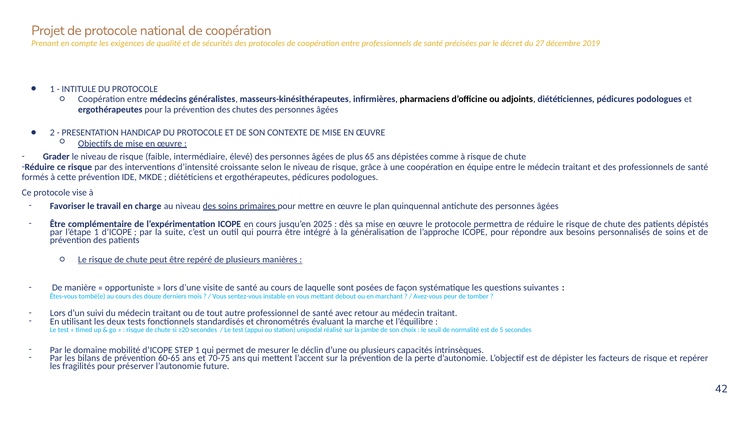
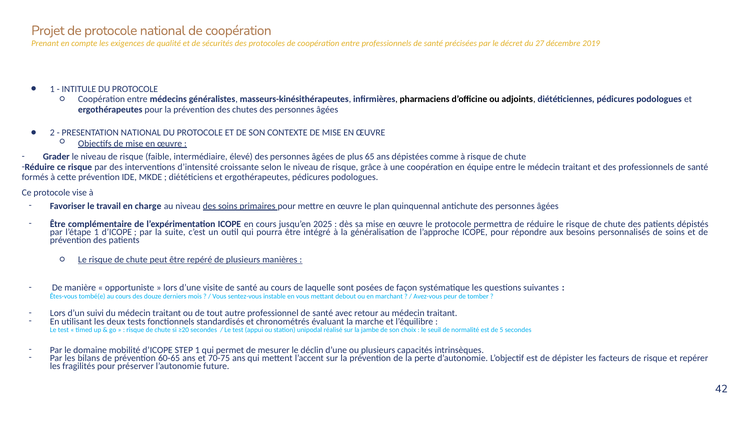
PRESENTATION HANDICAP: HANDICAP -> NATIONAL (141, 133)
